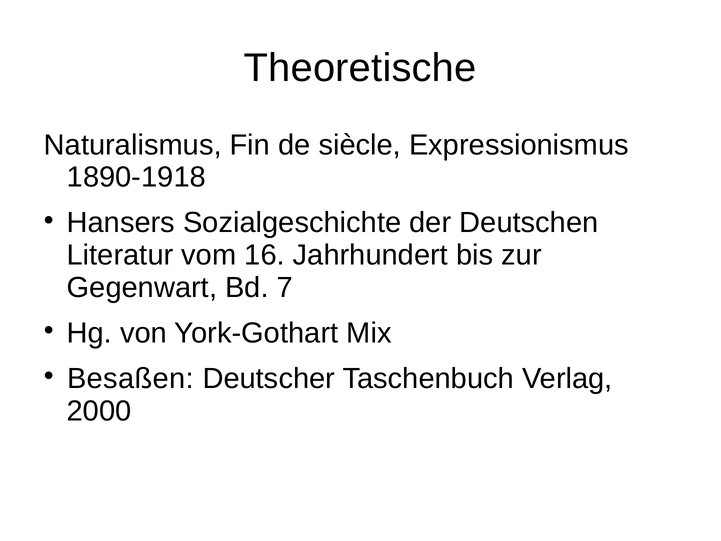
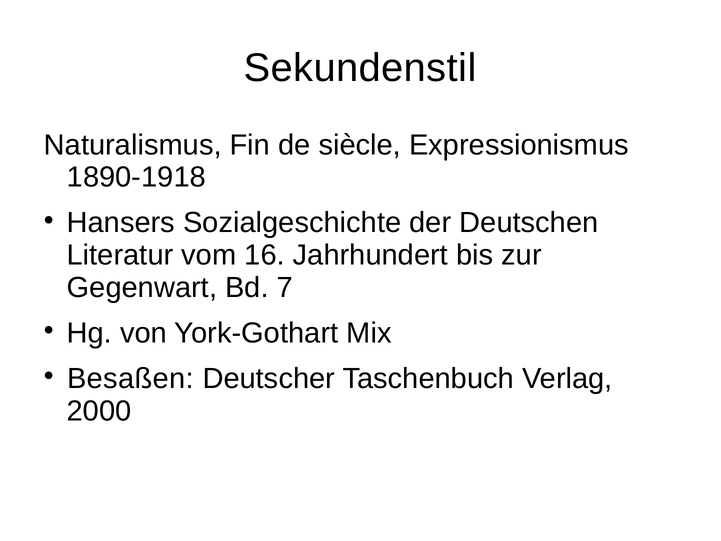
Theoretische: Theoretische -> Sekundenstil (360, 68)
